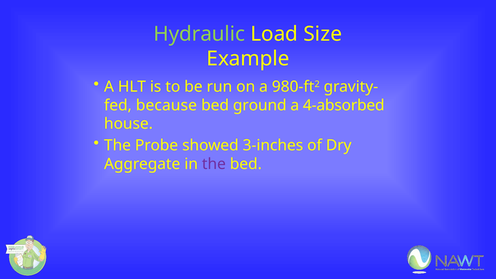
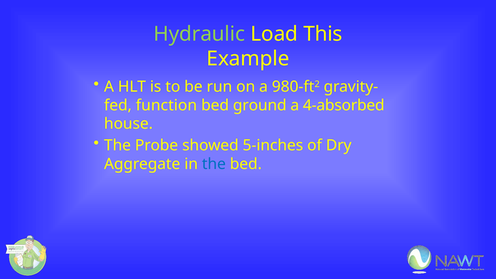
Size: Size -> This (323, 34)
because: because -> function (166, 105)
3-inches: 3-inches -> 5-inches (273, 146)
the colour: purple -> blue (214, 164)
